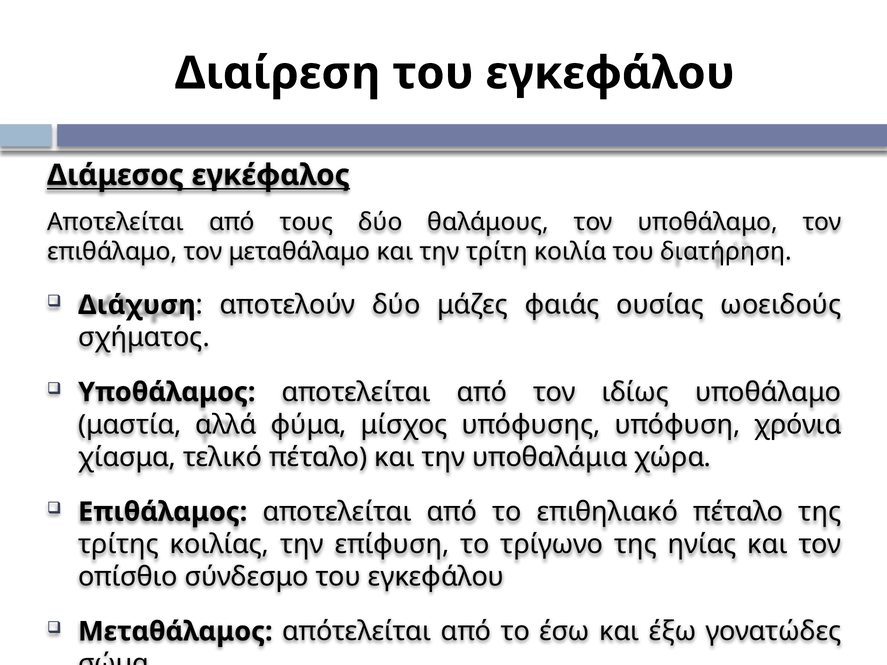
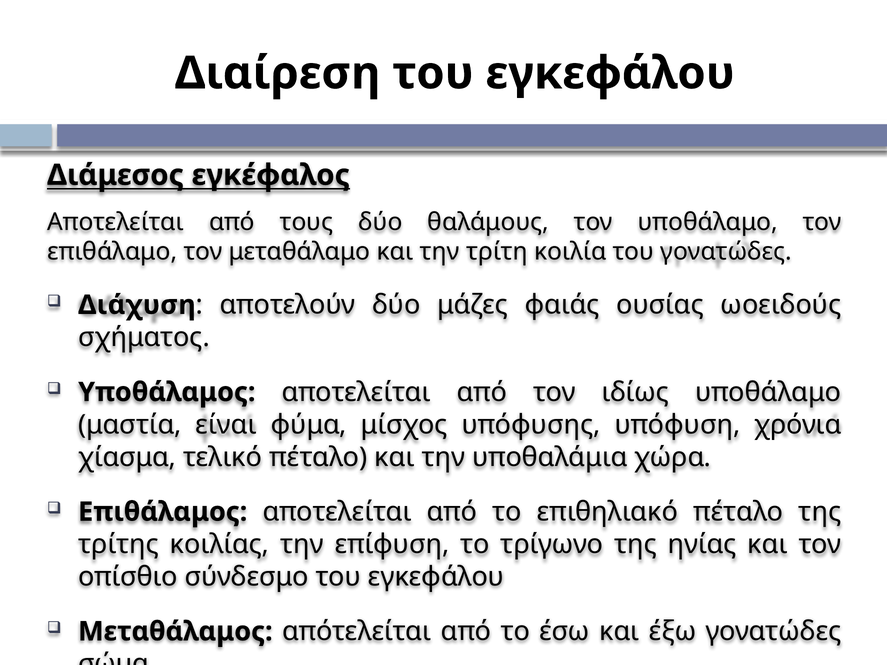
του διατήρηση: διατήρηση -> γονατώδες (726, 252)
αλλά: αλλά -> είναι (226, 425)
